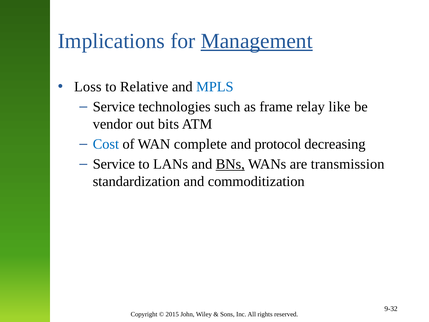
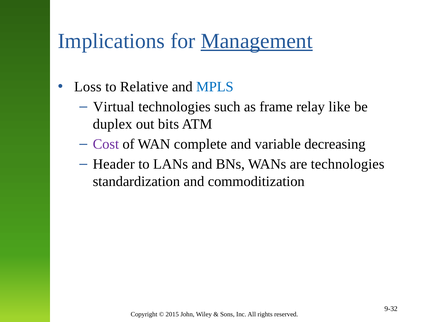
Service: Service -> Virtual (114, 107)
vendor: vendor -> duplex (113, 124)
Cost colour: blue -> purple (106, 144)
protocol: protocol -> variable (278, 144)
Service: Service -> Header (114, 164)
BNs underline: present -> none (230, 164)
are transmission: transmission -> technologies (348, 164)
